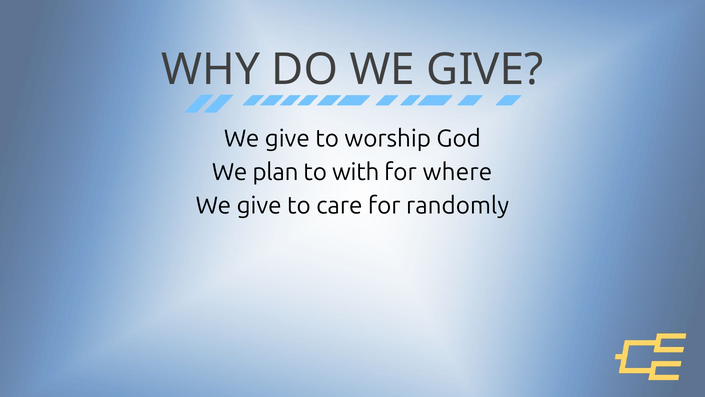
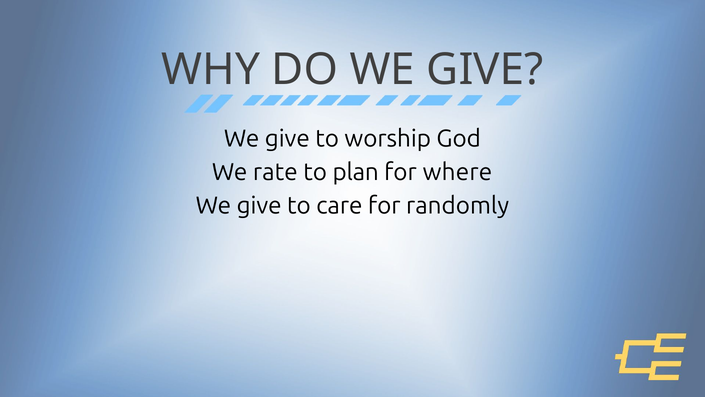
plan: plan -> rate (275, 172)
with: with -> plan (356, 172)
